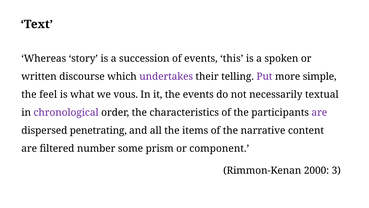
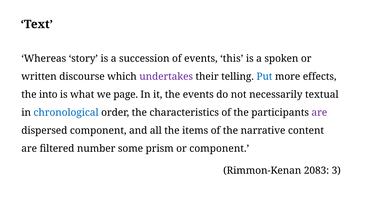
Put colour: purple -> blue (264, 76)
simple: simple -> effects (320, 76)
feel: feel -> into (48, 94)
vous: vous -> page (126, 94)
chronological colour: purple -> blue (66, 112)
dispersed penetrating: penetrating -> component (98, 130)
2000: 2000 -> 2083 (316, 170)
